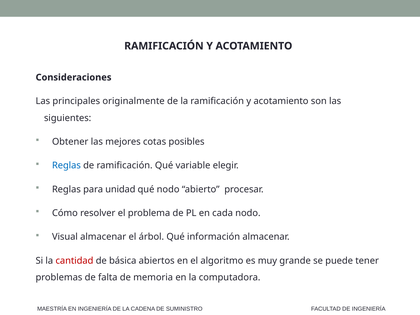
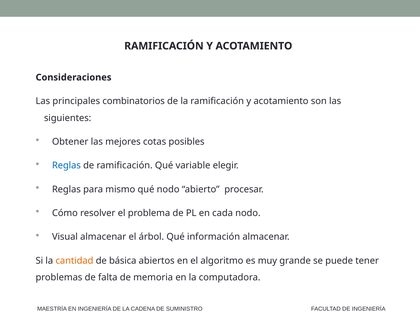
originalmente: originalmente -> combinatorios (134, 101)
unidad: unidad -> mismo (120, 189)
cantidad colour: red -> orange (74, 261)
